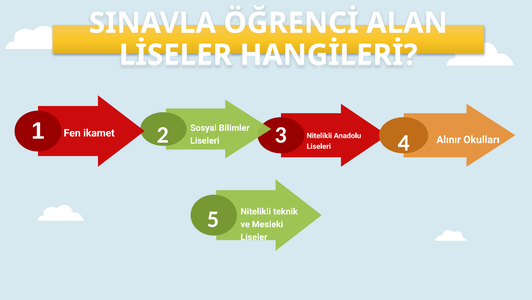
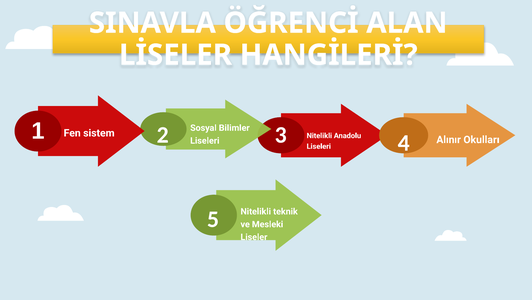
ikamet: ikamet -> sistem (99, 133)
